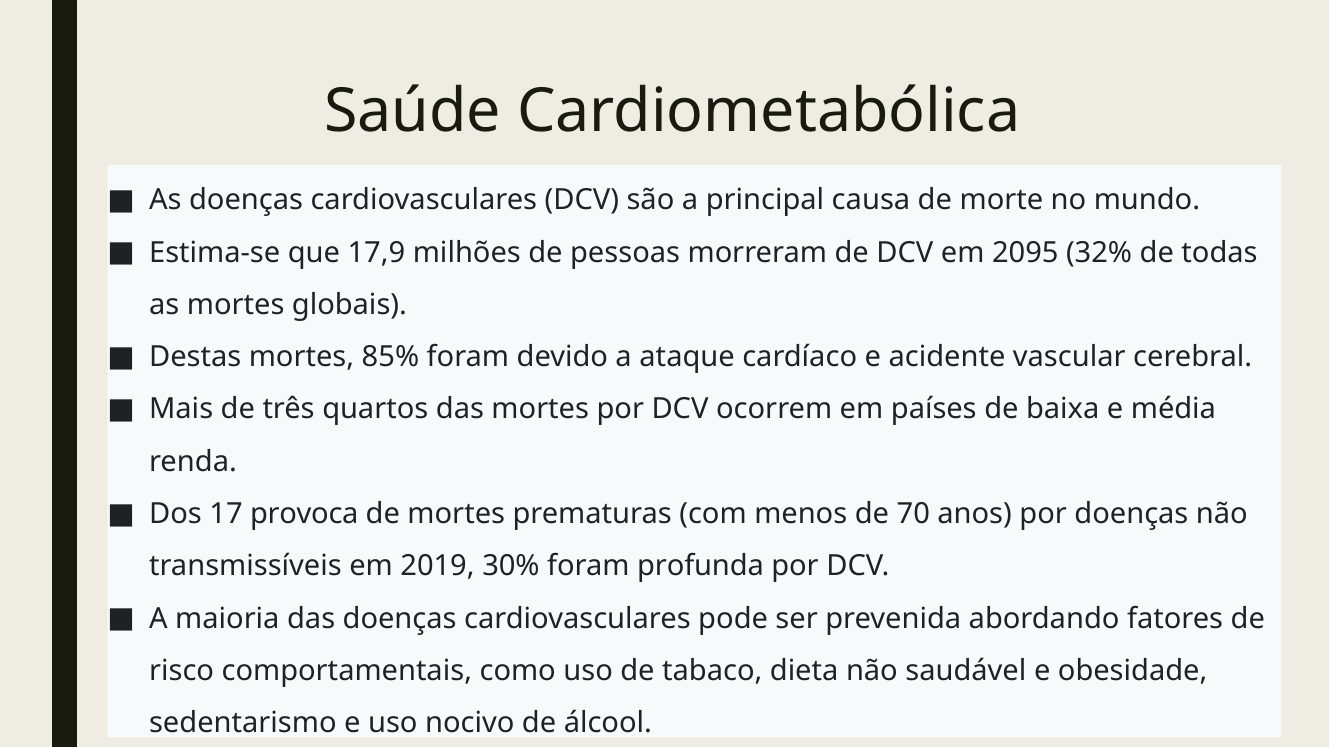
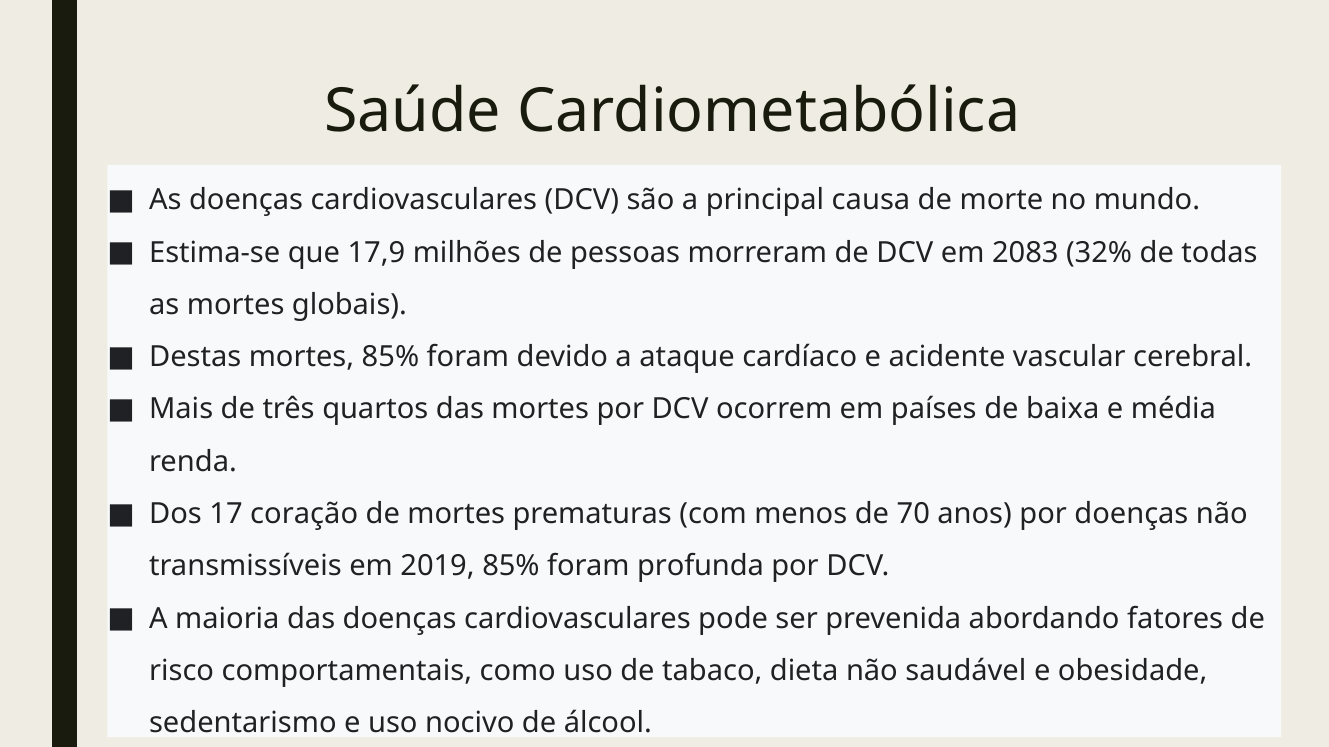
2095: 2095 -> 2083 (1025, 253)
provoca: provoca -> coração (304, 514)
2019 30%: 30% -> 85% (511, 567)
